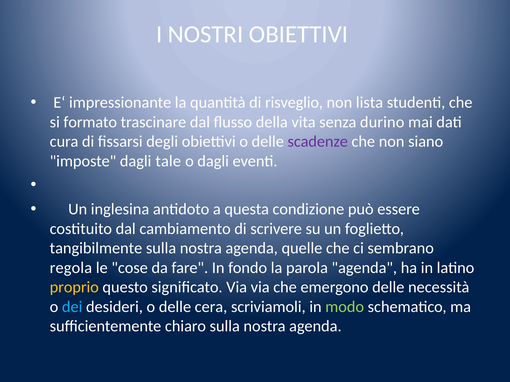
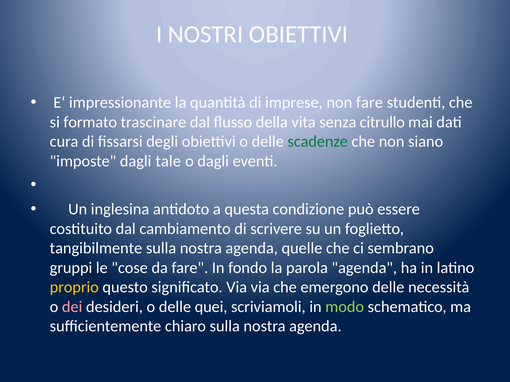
risveglio: risveglio -> imprese (294, 103)
non lista: lista -> fare (369, 103)
durino: durino -> citrullo (382, 122)
scadenze colour: purple -> green (318, 142)
regola: regola -> gruppi (71, 268)
dei colour: light blue -> pink (72, 307)
cera: cera -> quei (211, 307)
